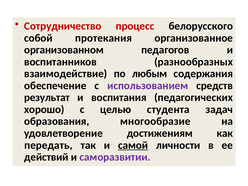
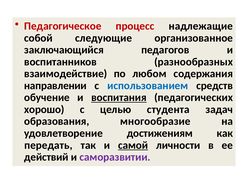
Сотрудничество: Сотрудничество -> Педагогическое (63, 26)
белорусского: белорусского -> надлежащие (201, 26)
протекания: протекания -> следующие (104, 38)
организованном: организованном -> заключающийся (64, 50)
любым: любым -> любом (150, 74)
обеспечение: обеспечение -> направлении (55, 86)
использованием colour: purple -> blue (148, 86)
результат: результат -> обучение (47, 98)
воспитания underline: none -> present (119, 98)
